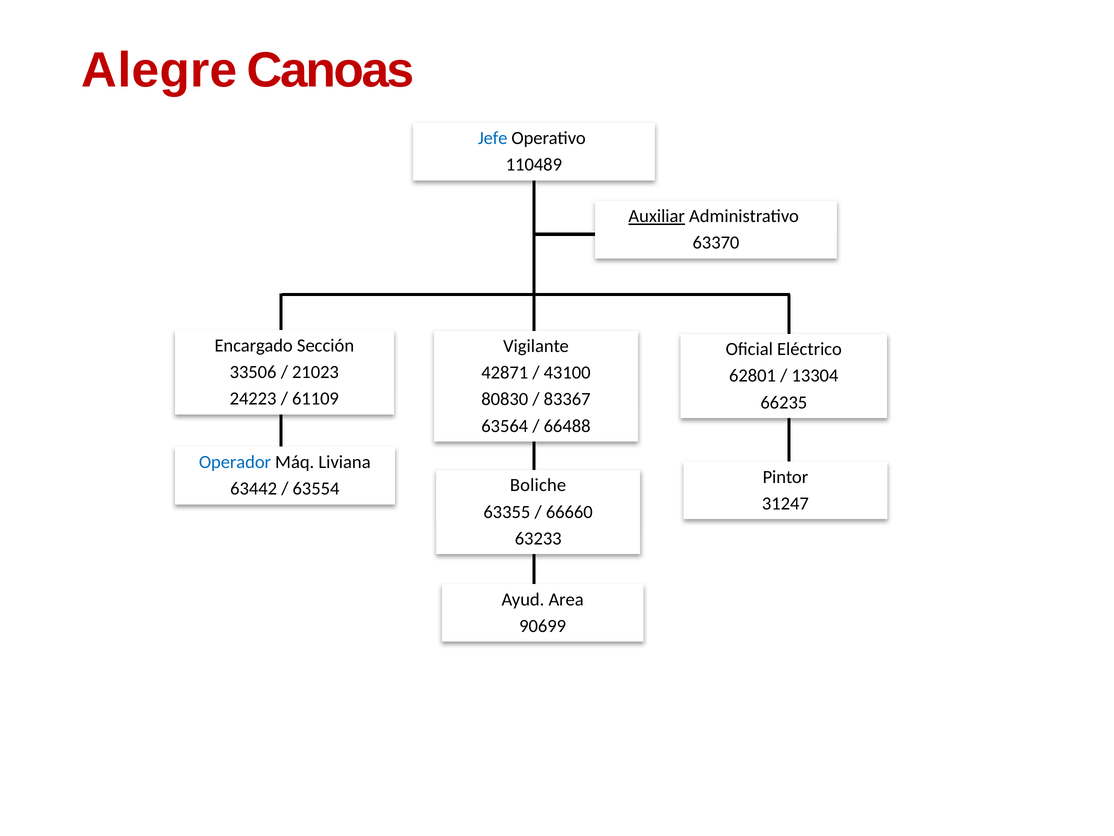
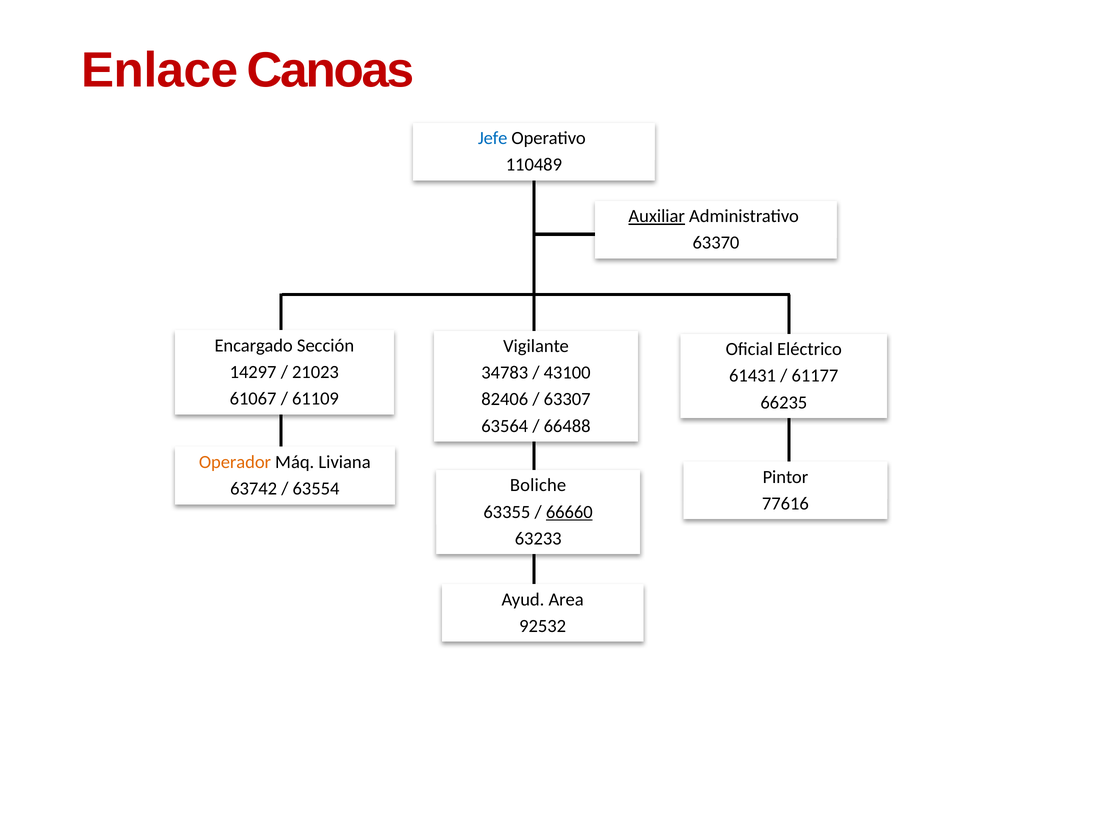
Alegre: Alegre -> Enlace (160, 70)
33506: 33506 -> 14297 (253, 372)
42871: 42871 -> 34783 (505, 373)
62801: 62801 -> 61431 (753, 376)
13304: 13304 -> 61177 (815, 376)
24223: 24223 -> 61067 (253, 399)
80830: 80830 -> 82406 (505, 399)
83367: 83367 -> 63307 (567, 399)
Operador colour: blue -> orange (235, 462)
63442: 63442 -> 63742 (254, 488)
31247: 31247 -> 77616 (785, 503)
66660 underline: none -> present (569, 512)
90699: 90699 -> 92532 (543, 626)
